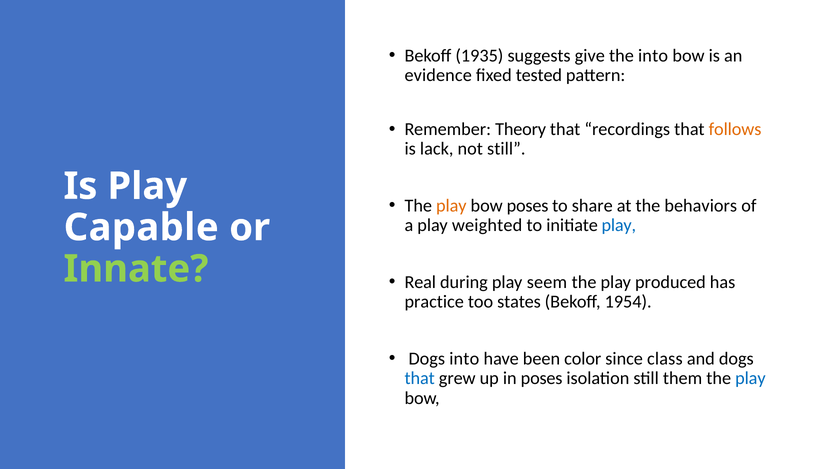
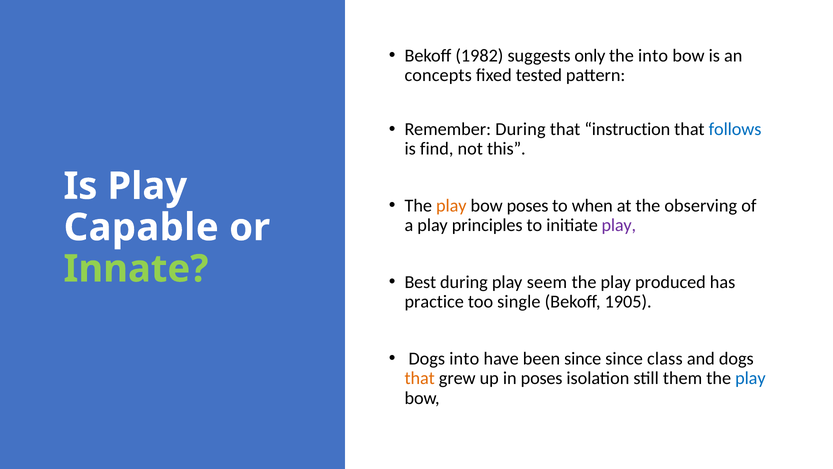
1935: 1935 -> 1982 (479, 56)
give: give -> only (590, 56)
evidence: evidence -> concepts (438, 75)
Remember Theory: Theory -> During (520, 129)
recordings: recordings -> instruction (627, 129)
follows colour: orange -> blue (735, 129)
lack: lack -> find (437, 149)
not still: still -> this (506, 149)
share: share -> when (592, 205)
behaviors: behaviors -> observing (701, 205)
weighted: weighted -> principles (487, 225)
play colour: blue -> purple (619, 225)
Real: Real -> Best (420, 282)
states: states -> single (519, 302)
1954: 1954 -> 1905 (628, 302)
been color: color -> since (583, 358)
that colour: blue -> orange (420, 378)
